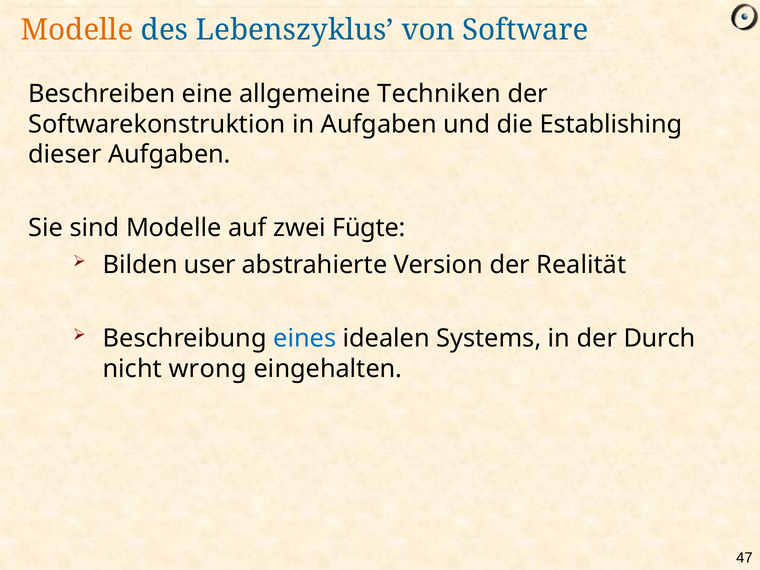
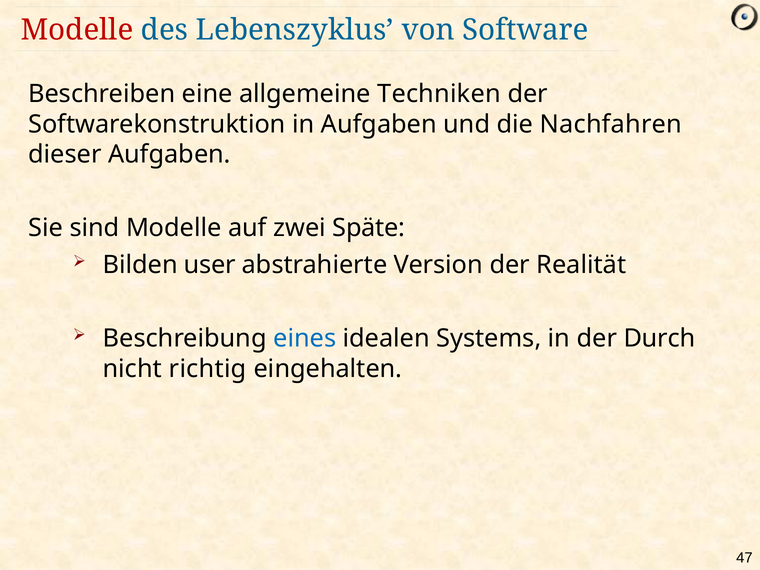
Modelle colour: orange -> red (77, 30)
Establishing: Establishing -> Nachfahren (611, 124)
Fügte: Fügte -> Späte (369, 228)
wrong: wrong -> richtig (208, 369)
